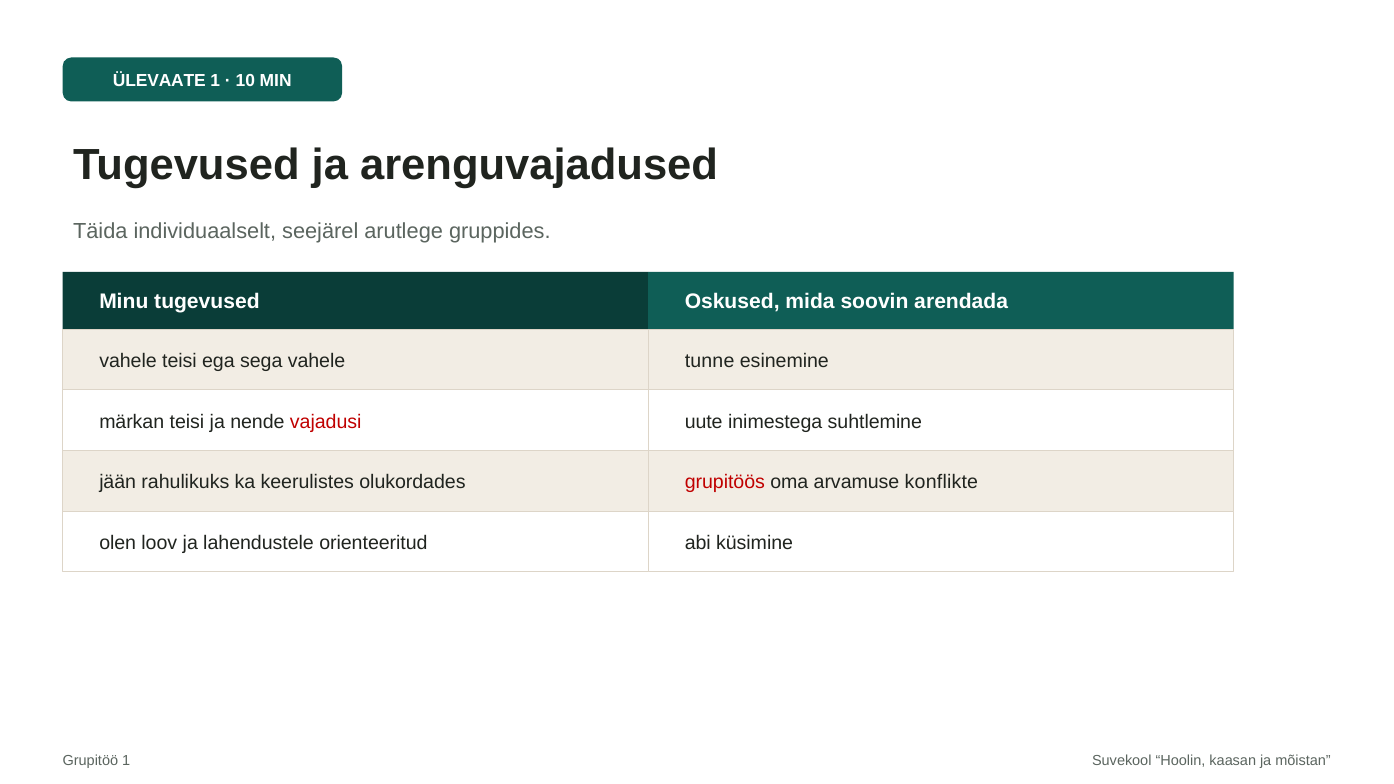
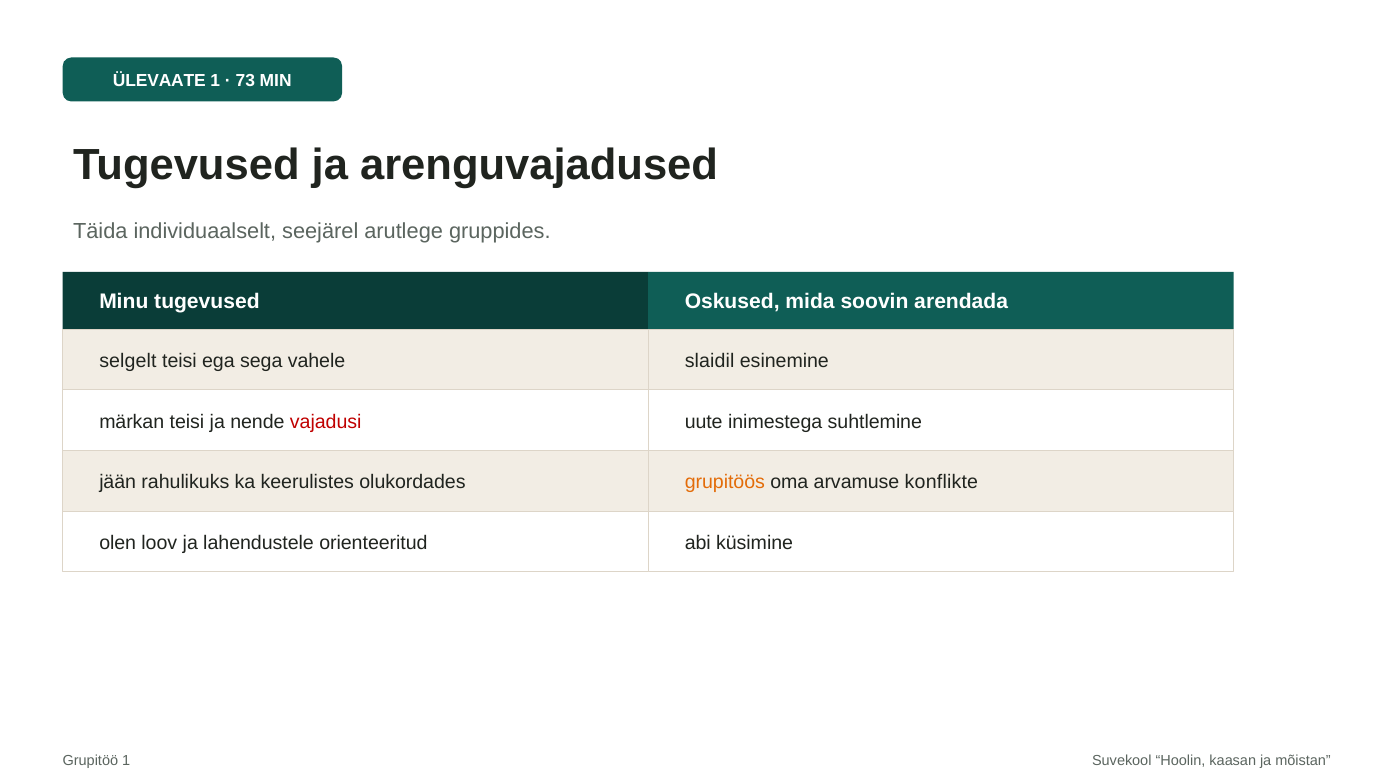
10: 10 -> 73 (245, 81)
vahele: vahele -> selgelt (128, 361)
tunne: tunne -> slaidil (710, 361)
grupitöös colour: red -> orange (725, 482)
